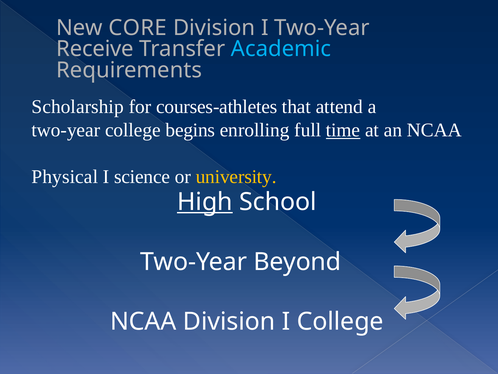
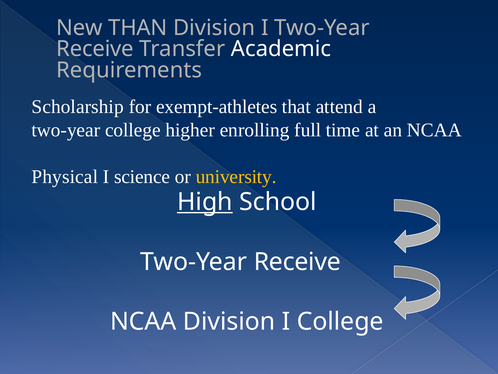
CORE: CORE -> THAN (138, 28)
Academic colour: light blue -> white (281, 49)
courses-athletes: courses-athletes -> exempt-athletes (217, 107)
begins: begins -> higher (190, 130)
time underline: present -> none (343, 130)
Beyond: Beyond -> Receive (297, 261)
